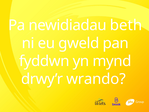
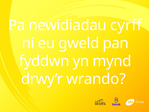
beth: beth -> cyrff (126, 25)
